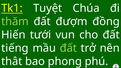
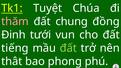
thăm colour: light green -> pink (15, 21)
đượm: đượm -> chung (72, 21)
Hiến: Hiến -> Đinh (13, 35)
